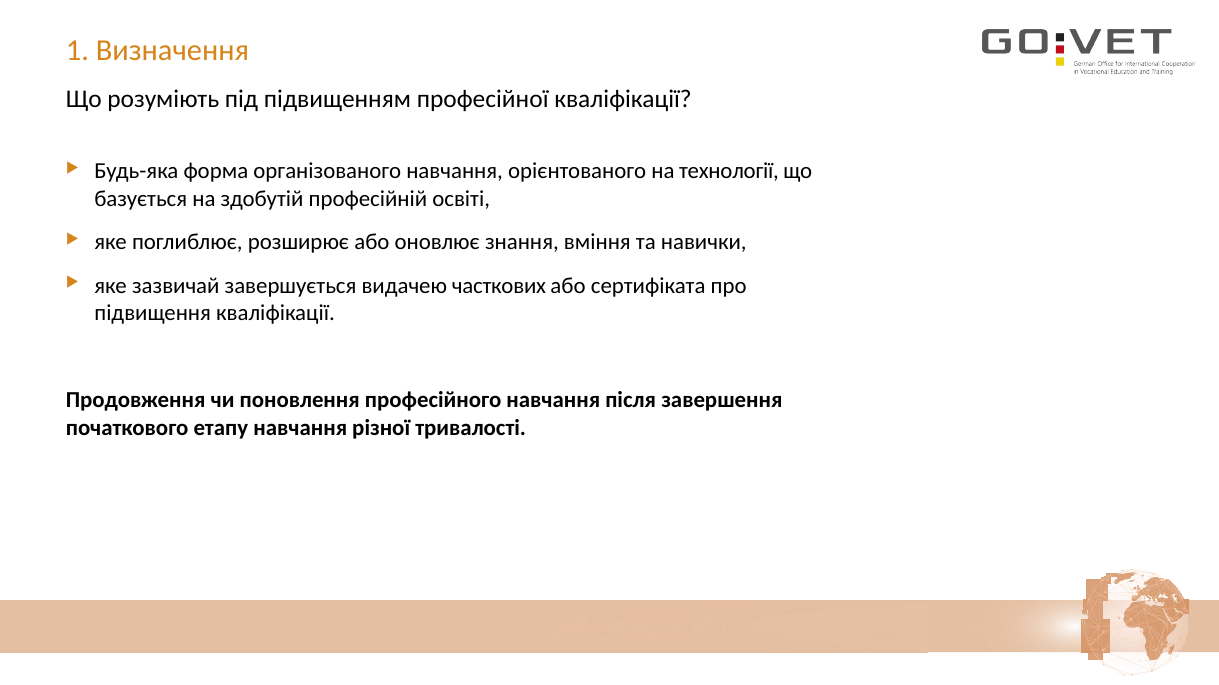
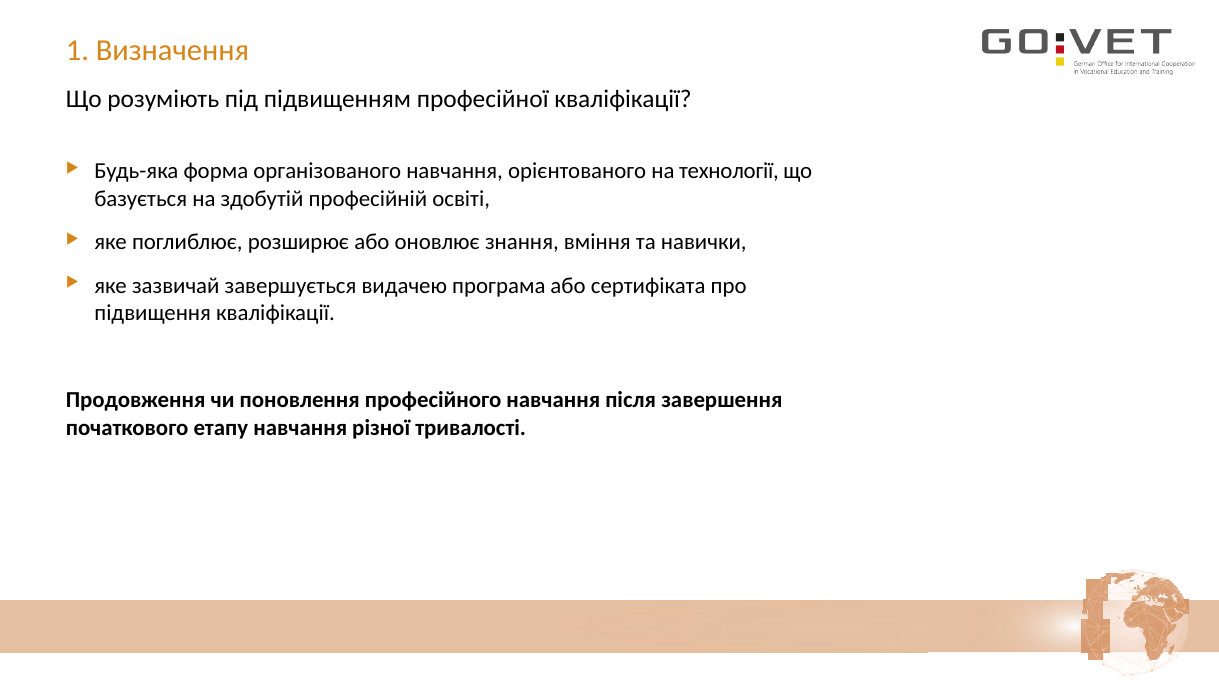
часткових: часткових -> програма (499, 286)
